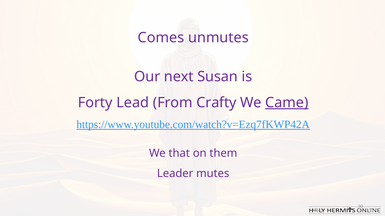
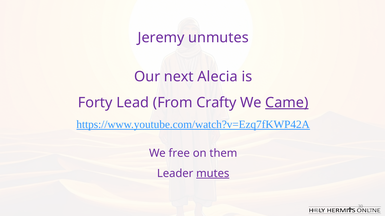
Comes: Comes -> Jeremy (161, 38)
Susan: Susan -> Alecia (218, 77)
that: that -> free (179, 154)
mutes underline: none -> present (213, 174)
